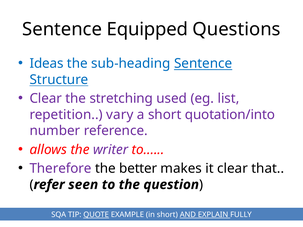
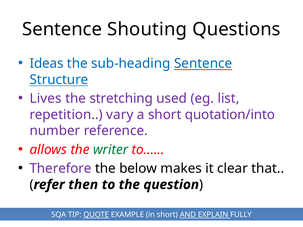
Equipped: Equipped -> Shouting (147, 29)
Clear: Clear -> Lives (46, 99)
writer colour: purple -> green (111, 150)
better: better -> below (138, 169)
seen: seen -> then (83, 185)
